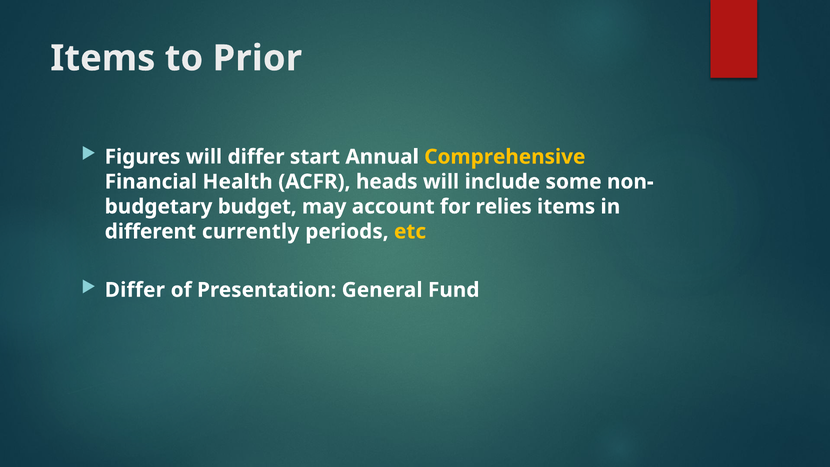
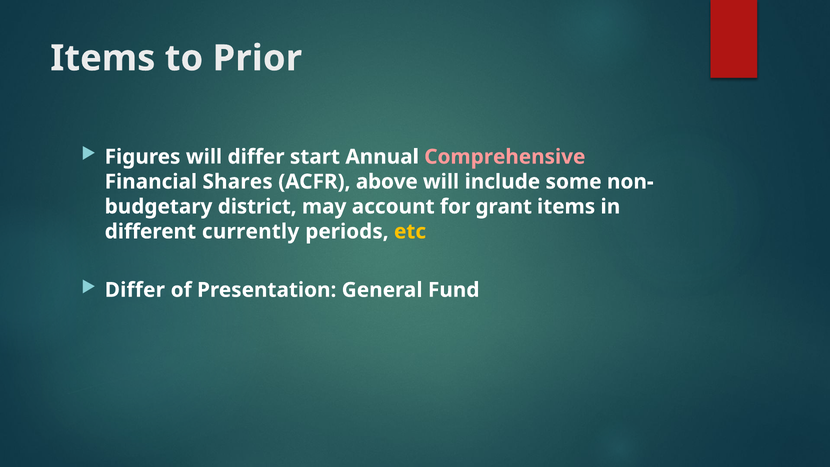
Comprehensive colour: yellow -> pink (505, 157)
Health: Health -> Shares (238, 182)
heads: heads -> above (387, 182)
budget: budget -> district (257, 207)
relies: relies -> grant (504, 207)
